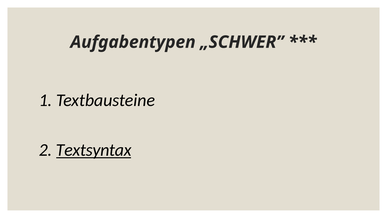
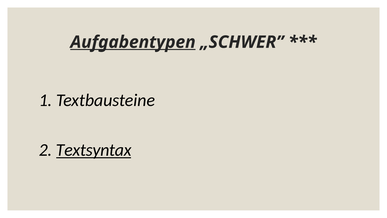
Aufgabentypen underline: none -> present (133, 42)
